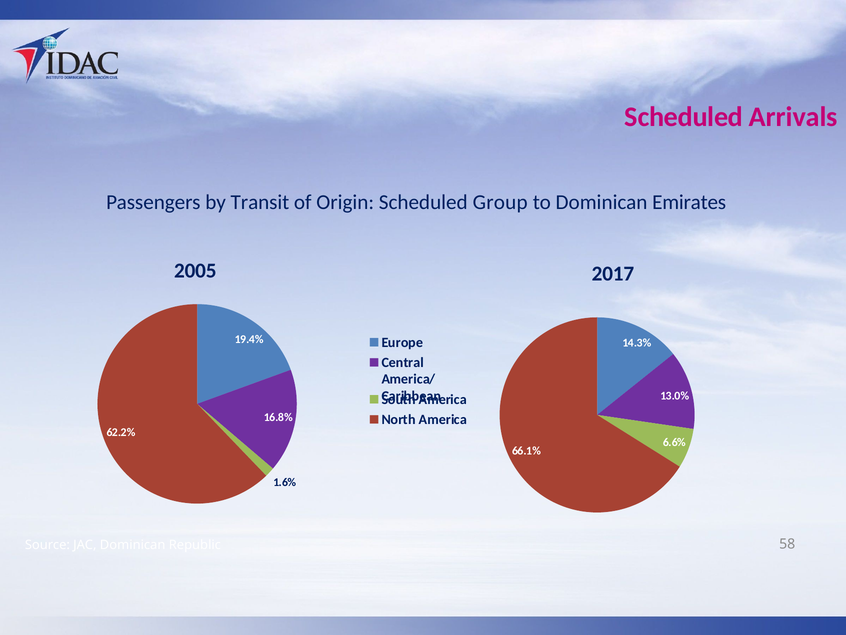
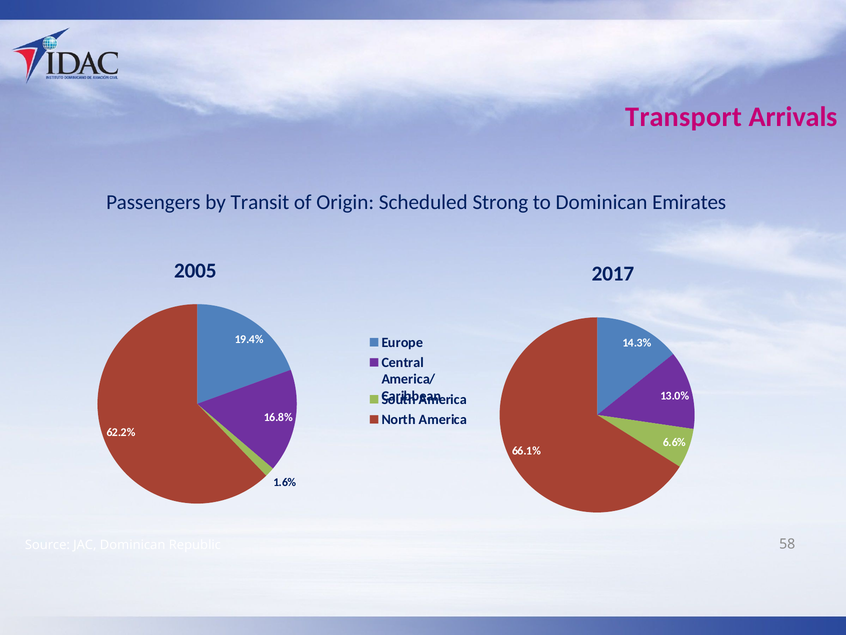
Scheduled: Scheduled -> Transport (684, 117)
Group: Group -> Strong (500, 202)
